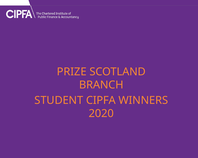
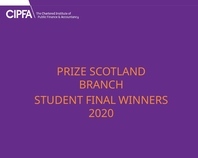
CIPFA: CIPFA -> FINAL (101, 101)
